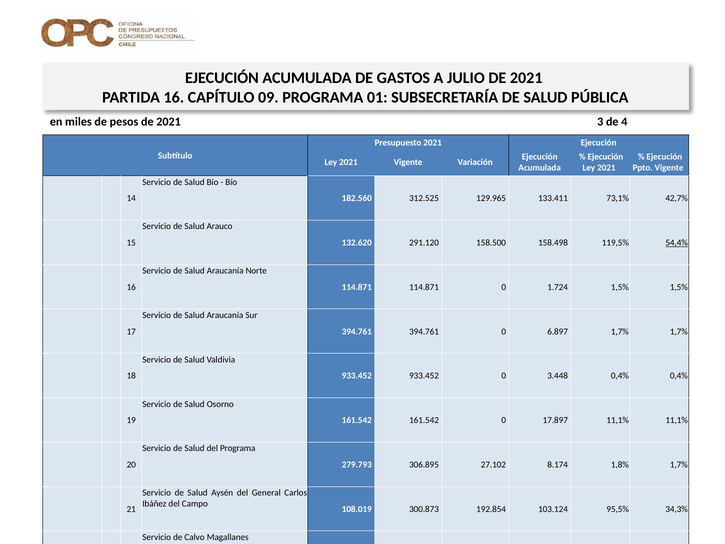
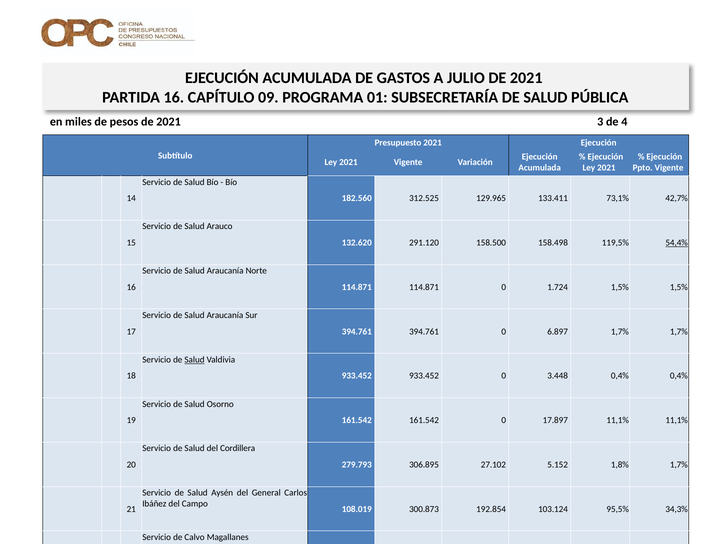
Salud underline: none -> present (194, 359)
del Programa: Programa -> Cordillera (238, 448)
8.174: 8.174 -> 5.152 (558, 465)
